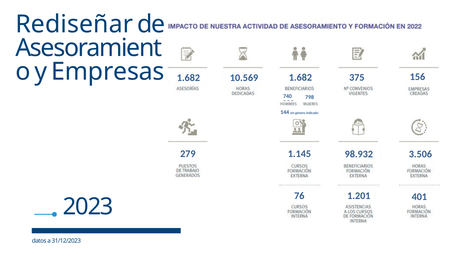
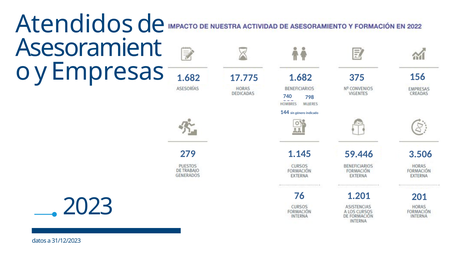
Rediseñar: Rediseñar -> Atendidos (74, 24)
10.569: 10.569 -> 17.775 (244, 78)
98.932: 98.932 -> 59.446 (359, 154)
401: 401 -> 201 (419, 196)
